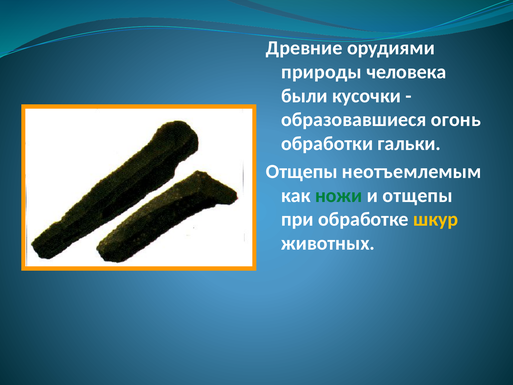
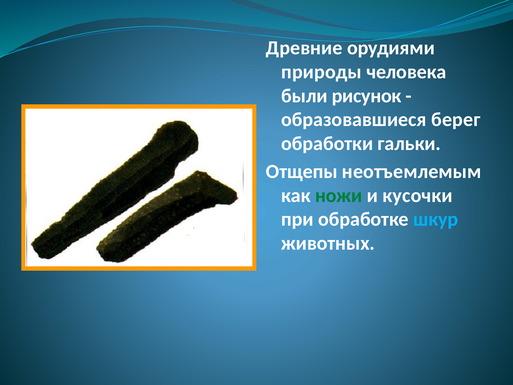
кусочки: кусочки -> рисунок (367, 96)
огонь: огонь -> берег (456, 120)
и отщепы: отщепы -> кусочки (418, 195)
шкур colour: yellow -> light blue (436, 219)
